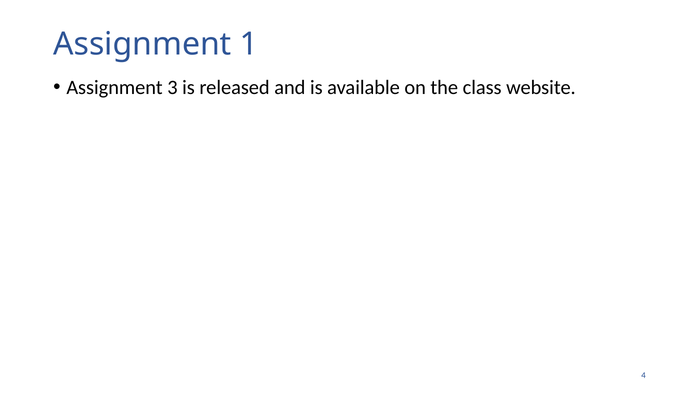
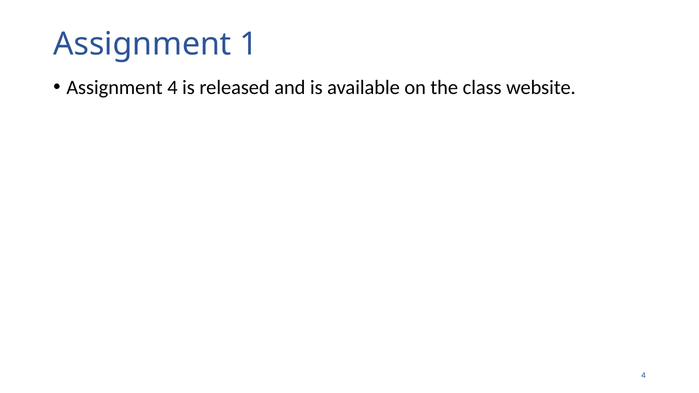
Assignment 3: 3 -> 4 (172, 87)
